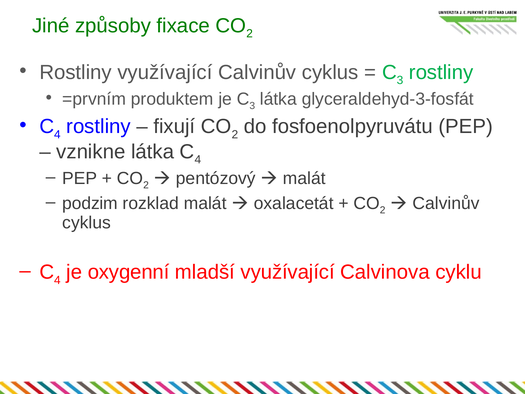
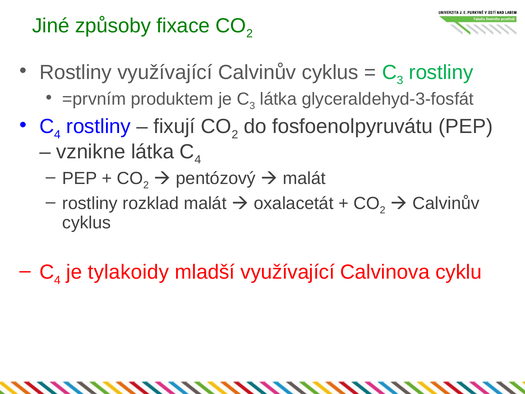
podzim: podzim -> rostliny (90, 203)
oxygenní: oxygenní -> tylakoidy (128, 272)
